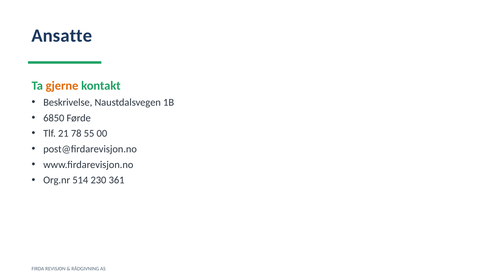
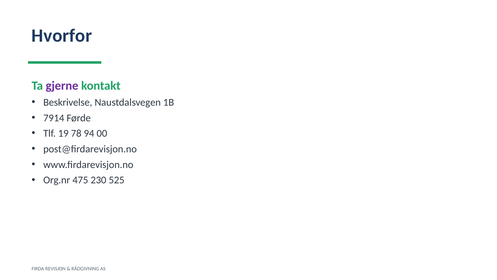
Ansatte: Ansatte -> Hvorfor (62, 35)
gjerne colour: orange -> purple (62, 86)
6850: 6850 -> 7914 (54, 118)
21: 21 -> 19 (63, 133)
55: 55 -> 94 (89, 133)
514: 514 -> 475 (80, 180)
361: 361 -> 525 (117, 180)
